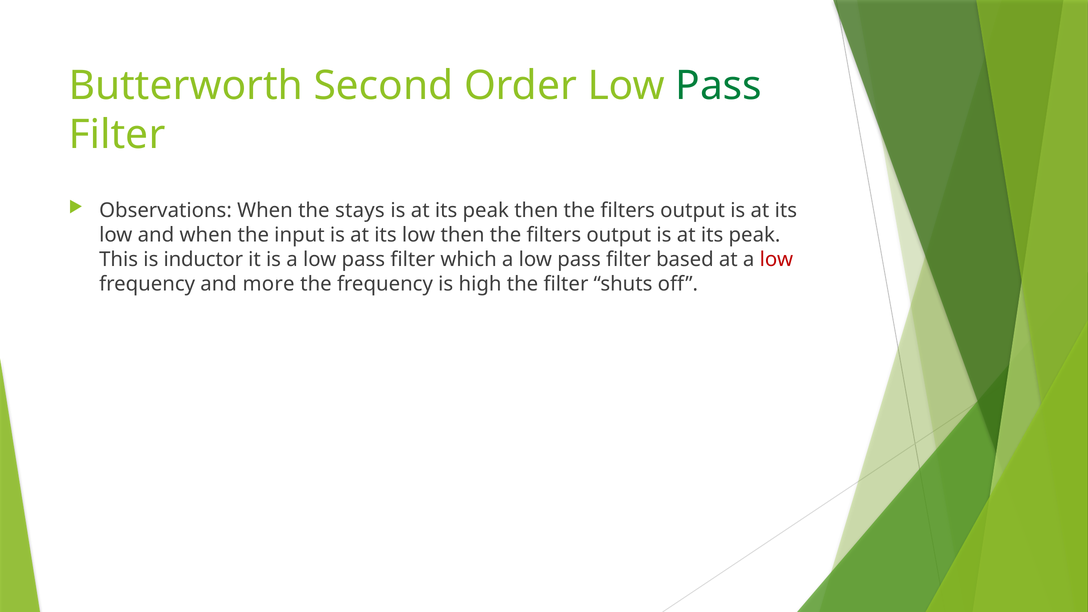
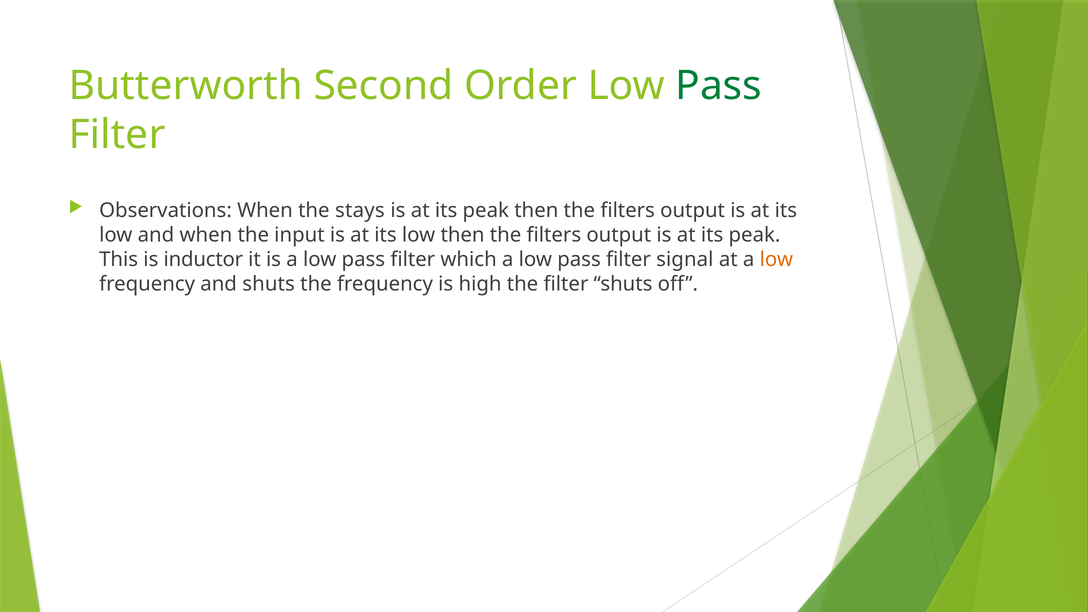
based: based -> signal (685, 260)
low colour: red -> orange (776, 260)
and more: more -> shuts (269, 284)
